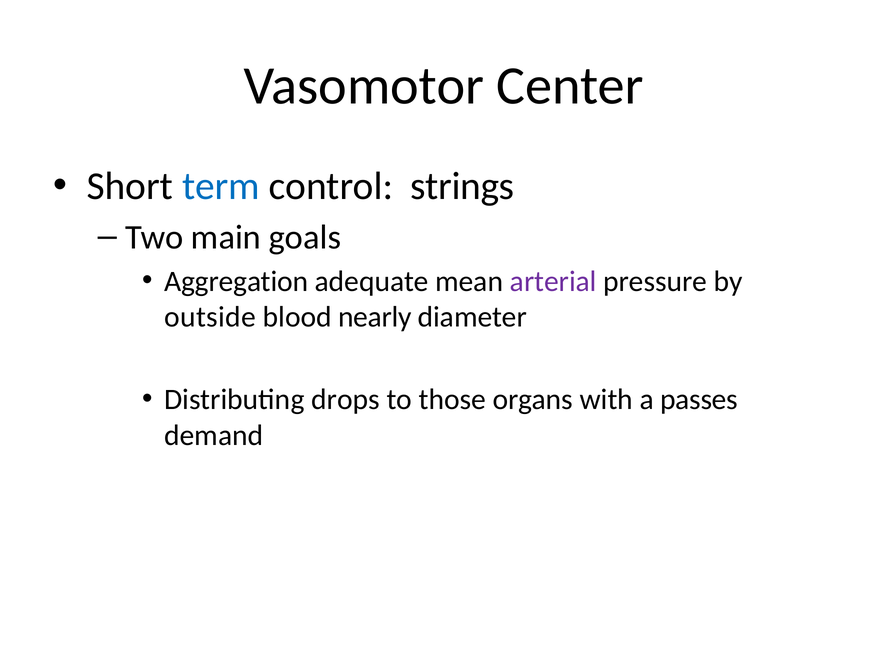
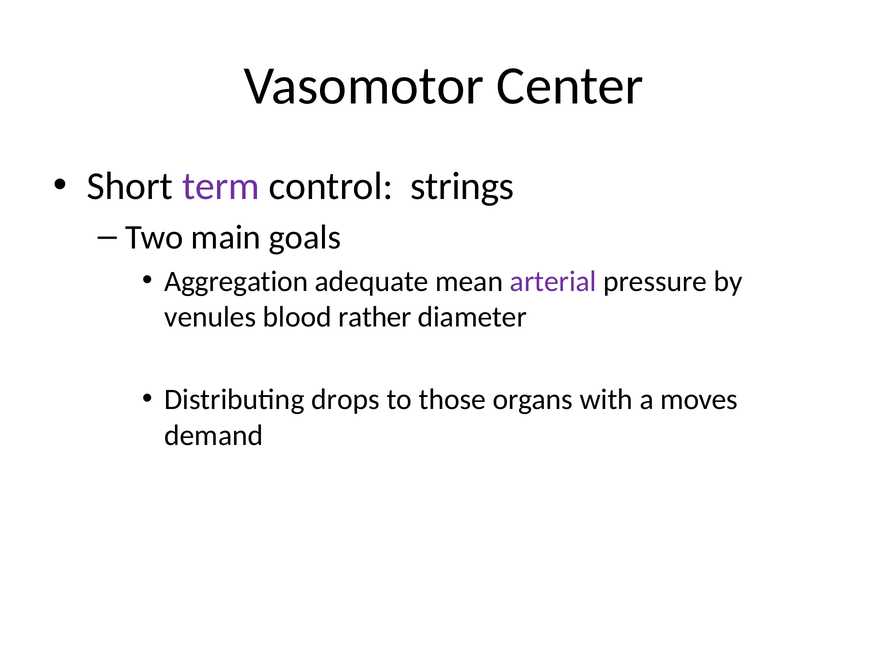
term colour: blue -> purple (221, 186)
outside: outside -> venules (210, 317)
nearly: nearly -> rather (375, 317)
passes: passes -> moves (699, 400)
